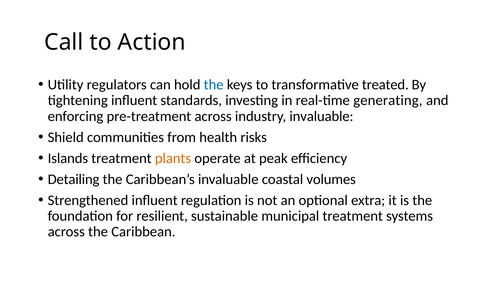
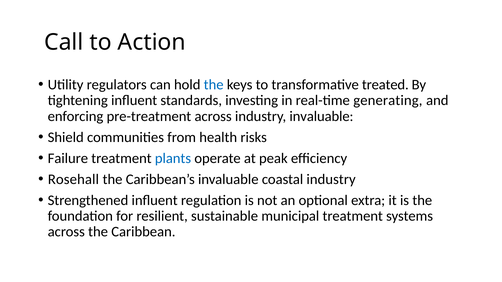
Islands: Islands -> Failure (68, 158)
plants colour: orange -> blue (173, 158)
Detailing: Detailing -> Rosehall (73, 179)
coastal volumes: volumes -> industry (331, 179)
